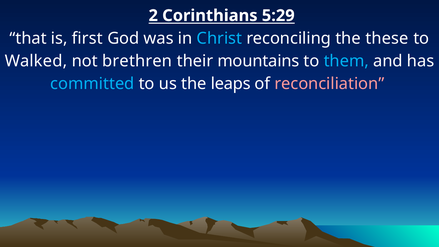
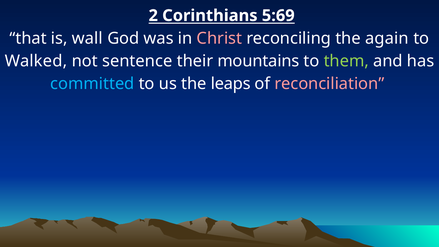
5:29: 5:29 -> 5:69 (278, 16)
first: first -> wall (87, 38)
Christ colour: light blue -> pink (219, 38)
these: these -> again (387, 38)
brethren: brethren -> sentence (137, 61)
them colour: light blue -> light green (346, 61)
